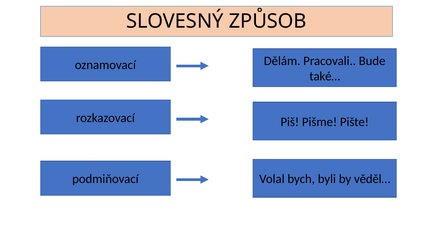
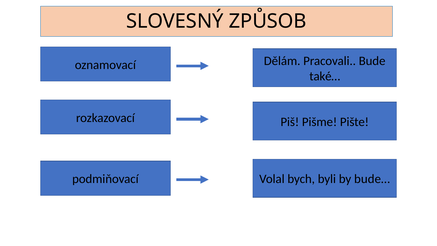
věděl…: věděl… -> bude… (372, 179)
